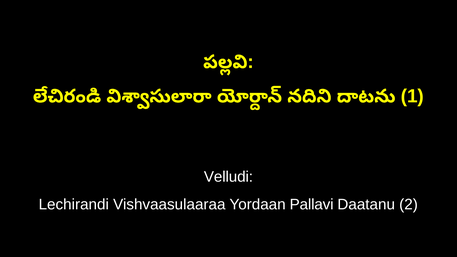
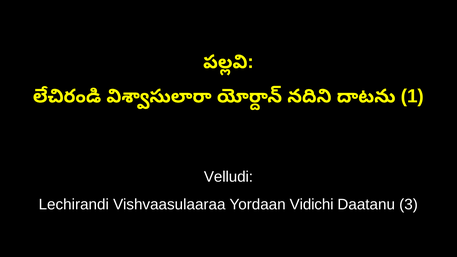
Pallavi: Pallavi -> Vidichi (312, 204)
2: 2 -> 3 (409, 204)
